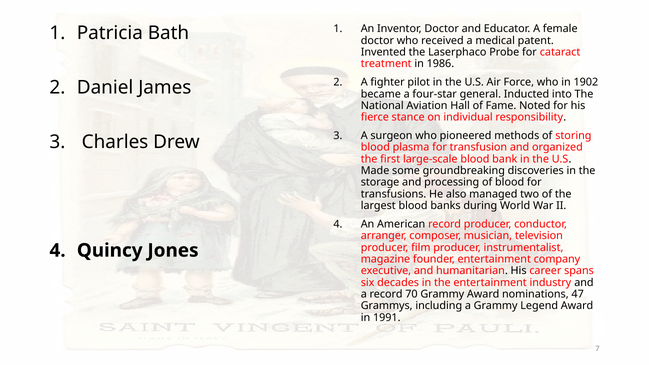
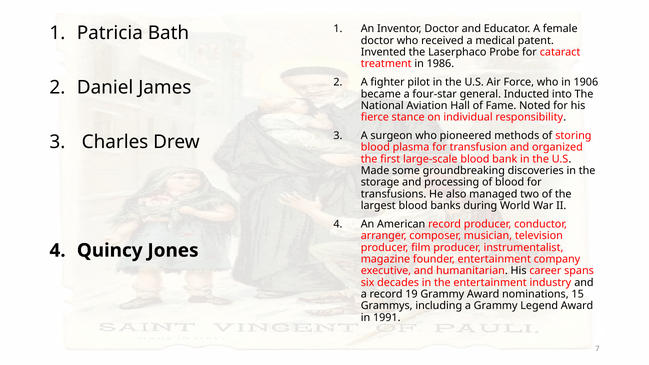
1902: 1902 -> 1906 (586, 82)
70: 70 -> 19 (411, 294)
47: 47 -> 15 (578, 294)
